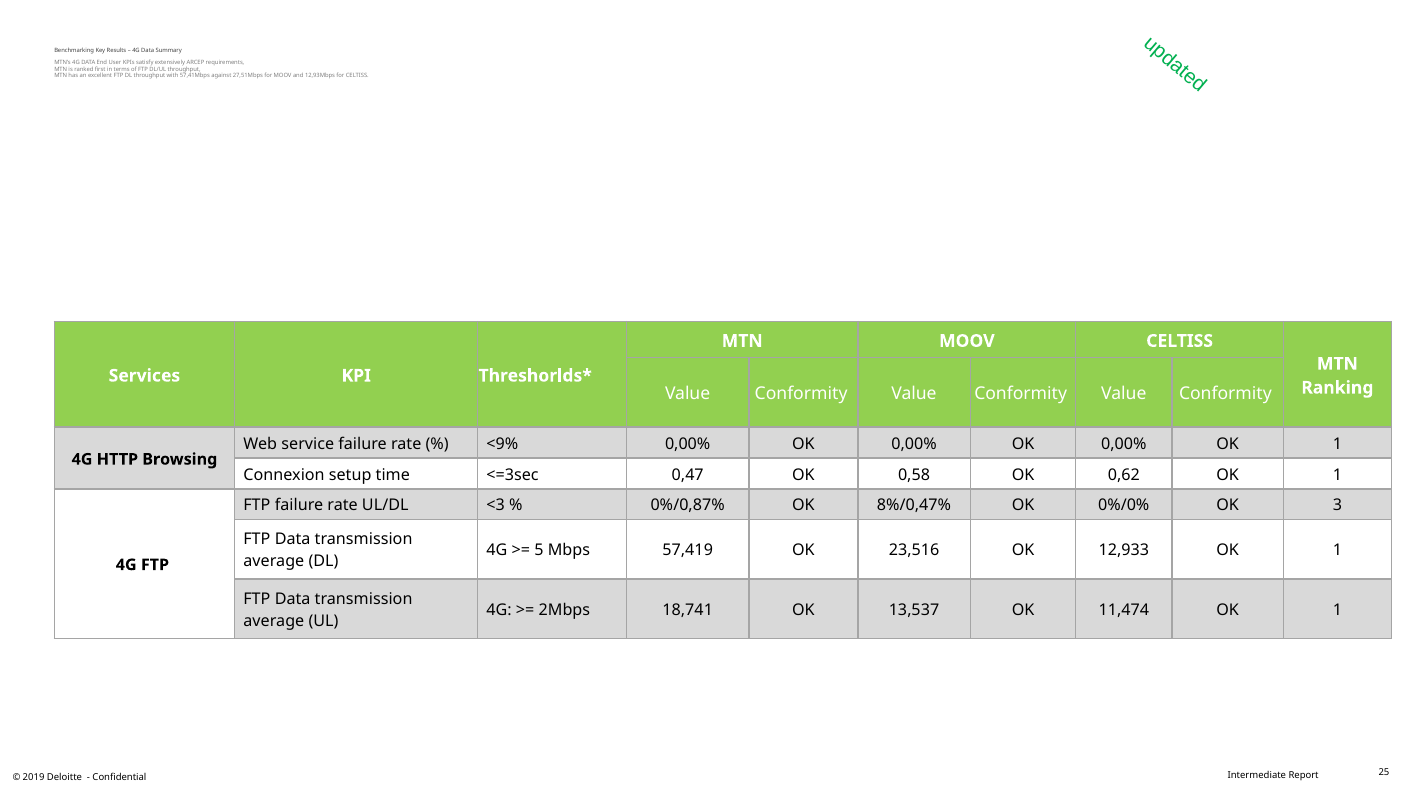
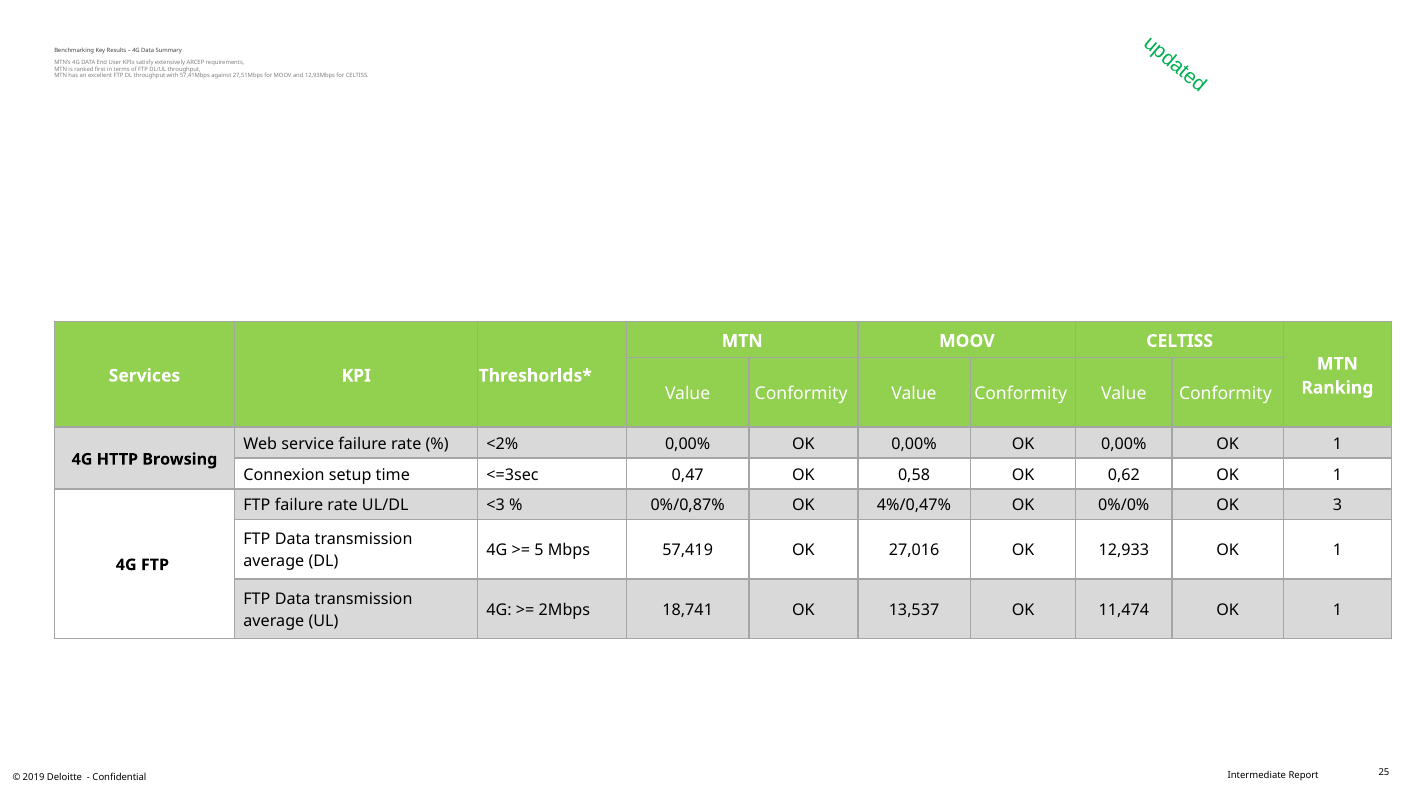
<9%: <9% -> <2% (502, 444)
8%/0,47%: 8%/0,47% -> 4%/0,47% (914, 506)
23,516: 23,516 -> 27,016 (914, 551)
